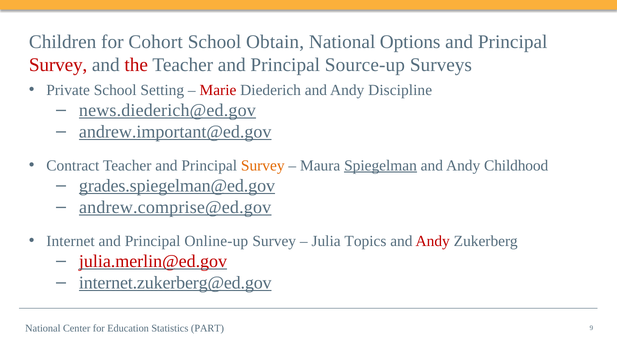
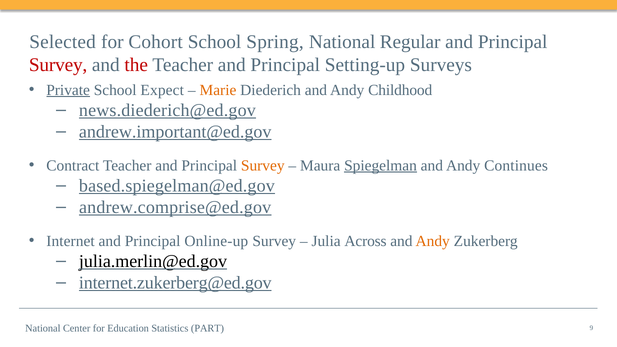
Children: Children -> Selected (63, 42)
Obtain: Obtain -> Spring (275, 42)
Options: Options -> Regular (410, 42)
Source-up: Source-up -> Setting-up (365, 65)
Private underline: none -> present (68, 90)
Setting: Setting -> Expect (162, 90)
Marie colour: red -> orange (218, 90)
Discipline: Discipline -> Childhood (400, 90)
Childhood: Childhood -> Continues (516, 165)
grades.spiegelman@ed.gov: grades.spiegelman@ed.gov -> based.spiegelman@ed.gov (177, 186)
Topics: Topics -> Across (366, 241)
Andy colour: red -> orange (433, 241)
julia.merlin@ed.gov colour: red -> black (153, 261)
